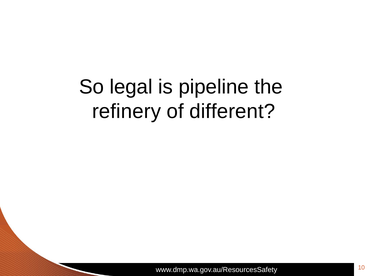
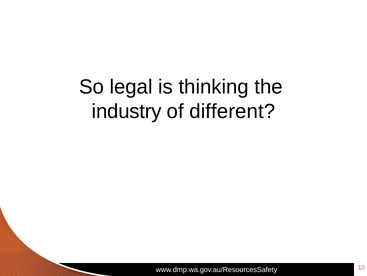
pipeline: pipeline -> thinking (214, 87)
refinery: refinery -> industry (127, 111)
